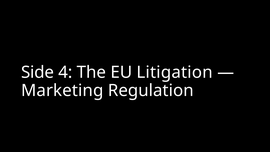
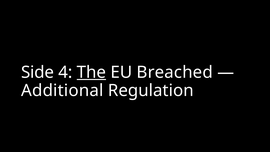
The underline: none -> present (91, 72)
Litigation: Litigation -> Breached (175, 72)
Marketing: Marketing -> Additional (62, 90)
